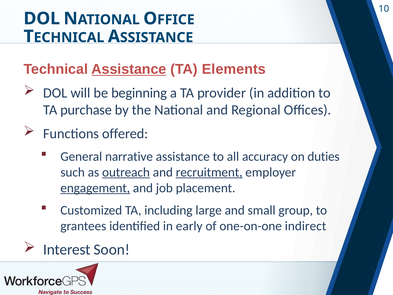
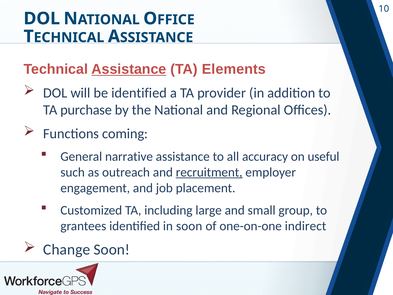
be beginning: beginning -> identified (139, 93)
offered: offered -> coming (125, 133)
duties: duties -> useful (324, 156)
outreach underline: present -> none (126, 172)
engagement underline: present -> none (95, 188)
in early: early -> soon (189, 226)
Interest: Interest -> Change (67, 249)
